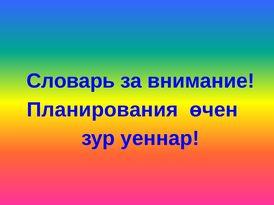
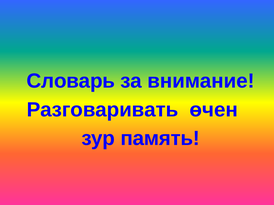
Планирования: Планирования -> Разговаривать (102, 110)
уеннар: уеннар -> память (160, 139)
